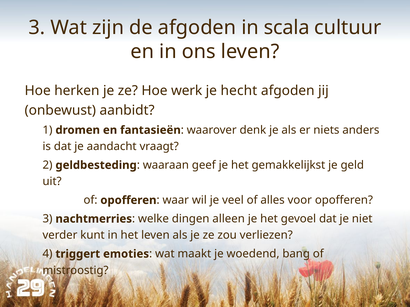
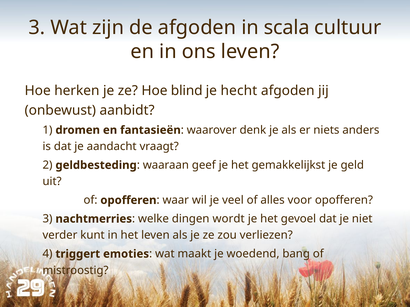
werk: werk -> blind (187, 91)
alleen: alleen -> wordt (229, 219)
